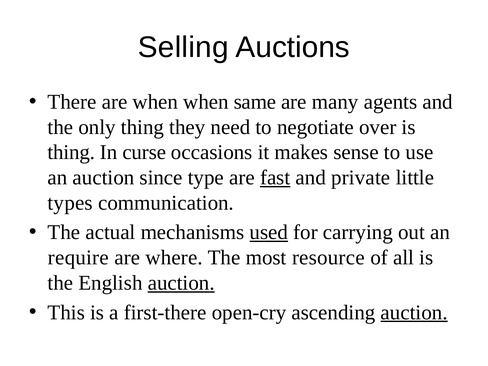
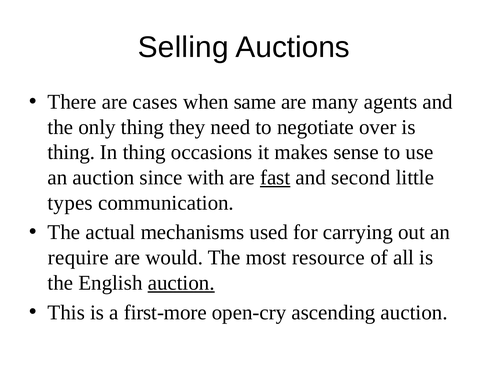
are when: when -> cases (155, 102)
In curse: curse -> thing (144, 152)
type: type -> with (206, 178)
private: private -> second (361, 178)
used underline: present -> none (269, 232)
where: where -> would (174, 258)
first-there: first-there -> first-more (165, 312)
auction underline: present -> none (414, 312)
